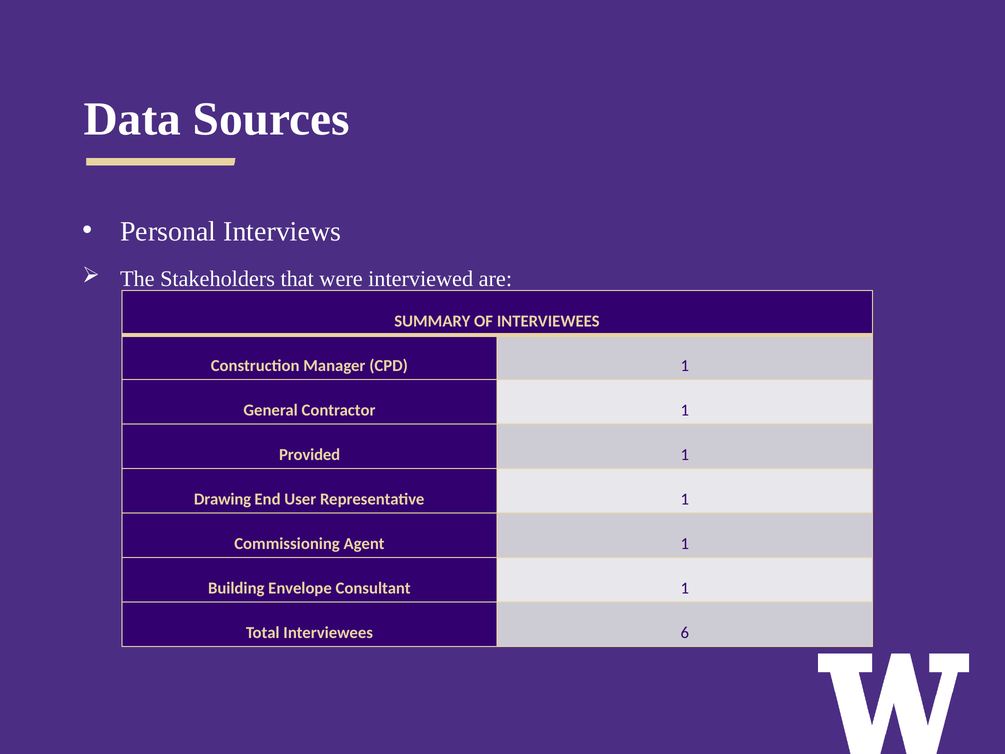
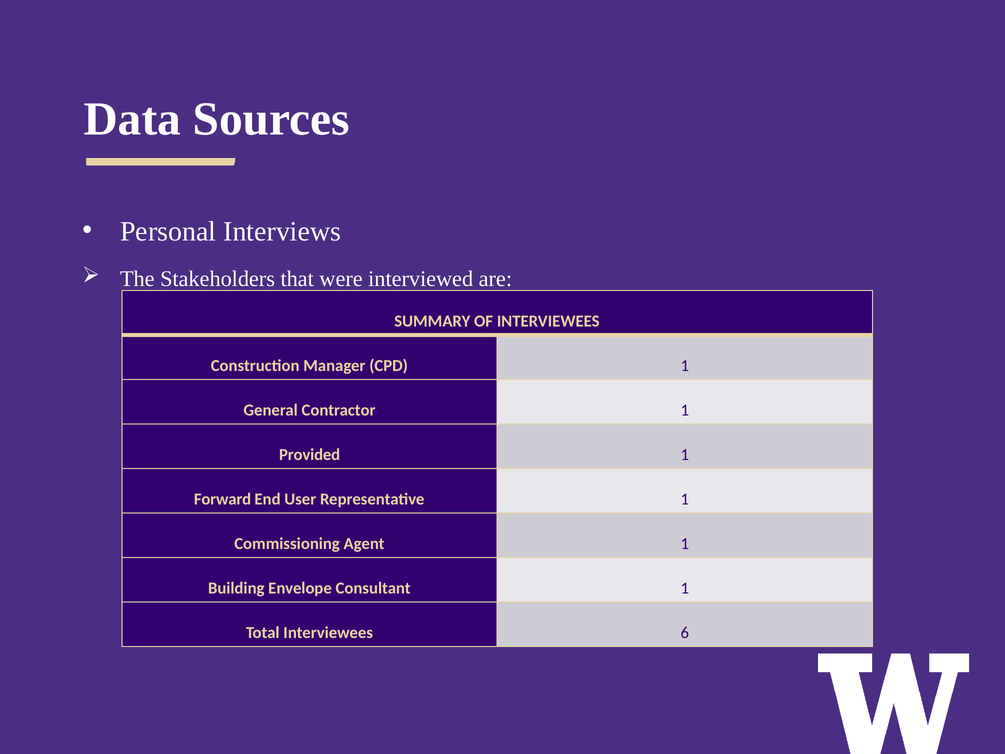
Drawing: Drawing -> Forward (223, 499)
